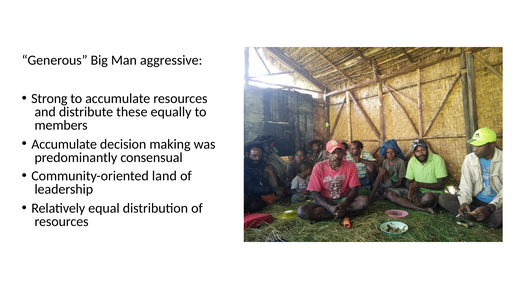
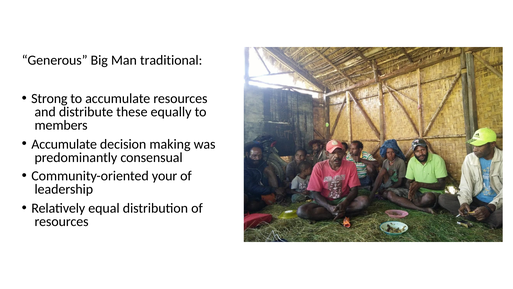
aggressive: aggressive -> traditional (171, 60)
land: land -> your (165, 176)
